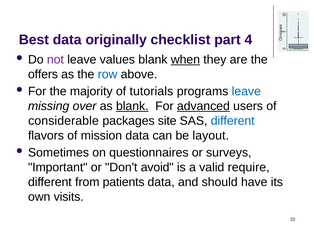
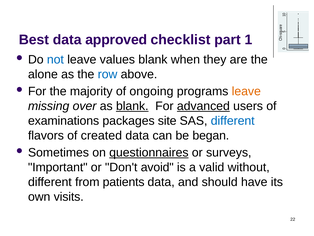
originally: originally -> approved (116, 40)
part 4: 4 -> 1 (248, 40)
not colour: purple -> blue (55, 59)
when underline: present -> none (185, 59)
offers: offers -> alone (43, 74)
tutorials: tutorials -> ongoing (151, 91)
leave colour: blue -> orange (246, 91)
considerable: considerable -> examinations (64, 121)
mission: mission -> created (101, 135)
layout: layout -> began (211, 135)
questionnaires underline: none -> present (149, 152)
require: require -> without (249, 167)
